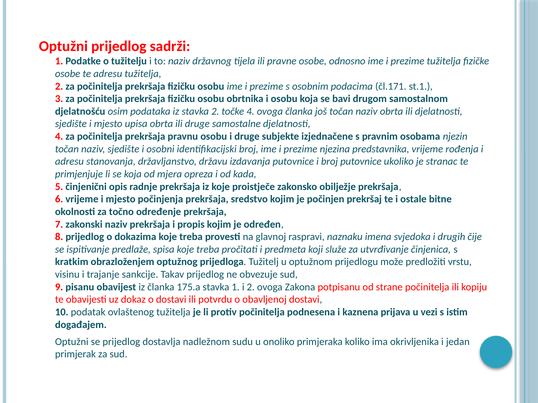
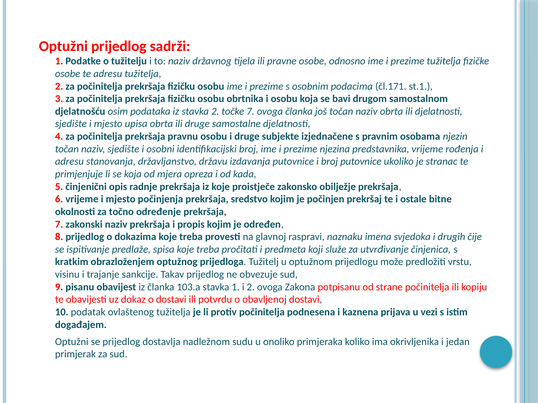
točke 4: 4 -> 7 (250, 111)
175.a: 175.a -> 103.a (189, 287)
